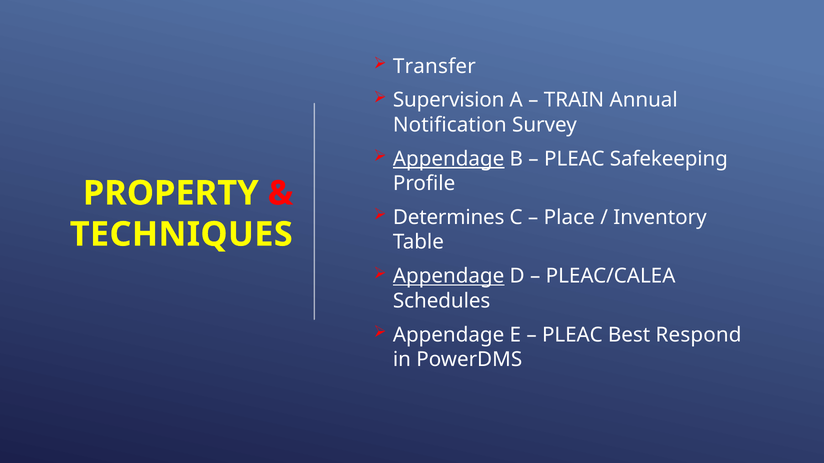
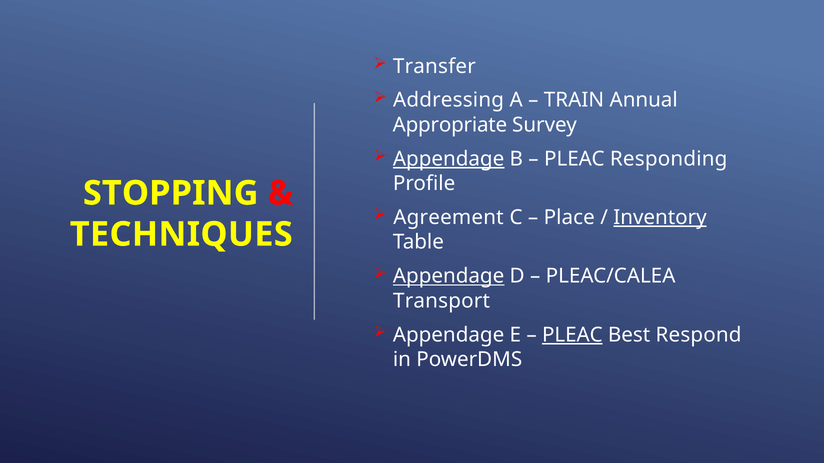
Supervision: Supervision -> Addressing (449, 100)
Notification: Notification -> Appropriate (450, 125)
Safekeeping: Safekeeping -> Responding (669, 159)
PROPERTY: PROPERTY -> STOPPING (171, 193)
Determines: Determines -> Agreement (449, 218)
Inventory underline: none -> present (660, 218)
Schedules: Schedules -> Transport (442, 301)
PLEAC underline: none -> present (572, 335)
